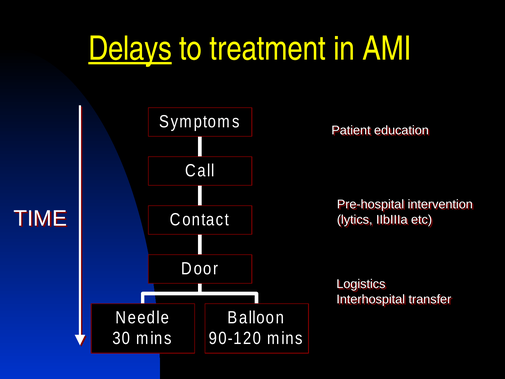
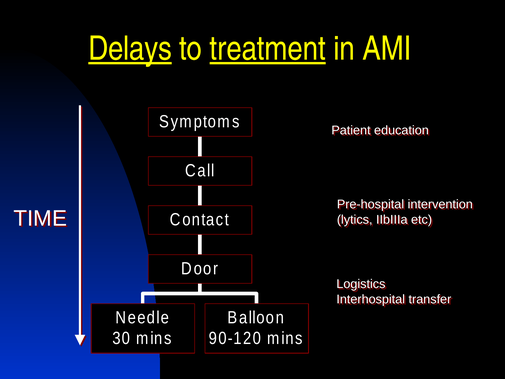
treatment underline: none -> present (268, 49)
